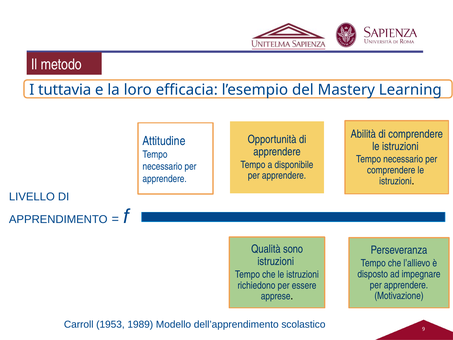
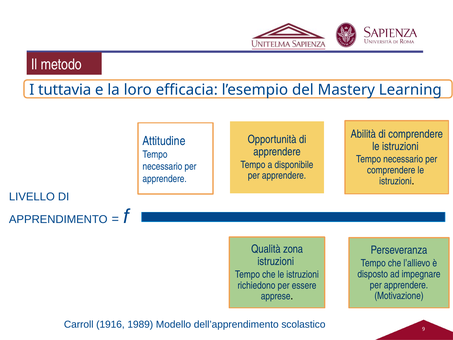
sono: sono -> zona (293, 249)
1953: 1953 -> 1916 (110, 324)
